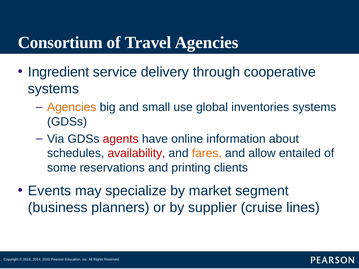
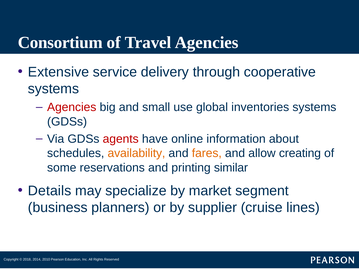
Ingredient: Ingredient -> Extensive (59, 72)
Agencies colour: orange -> red (72, 107)
availability colour: red -> orange (136, 153)
entailed: entailed -> creating (300, 153)
clients: clients -> similar (231, 168)
Events: Events -> Details (50, 191)
